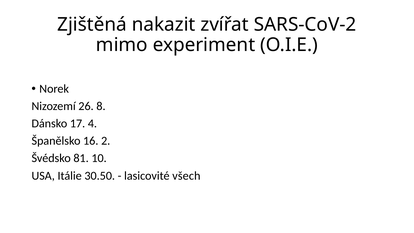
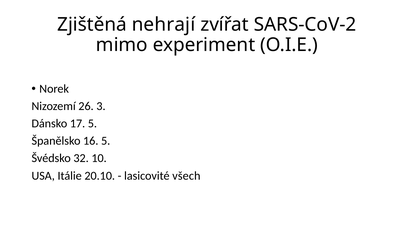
nakazit: nakazit -> nehrají (163, 25)
8: 8 -> 3 (101, 106)
17 4: 4 -> 5 (92, 124)
16 2: 2 -> 5 (106, 141)
81: 81 -> 32 (81, 158)
30.50: 30.50 -> 20.10 (100, 176)
